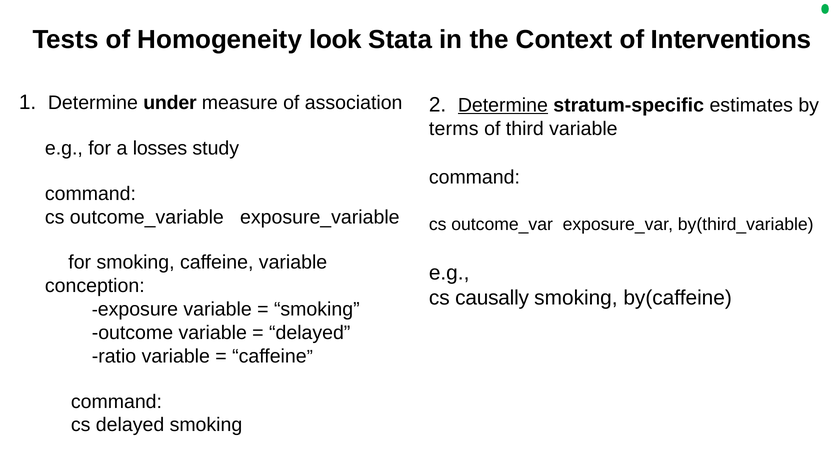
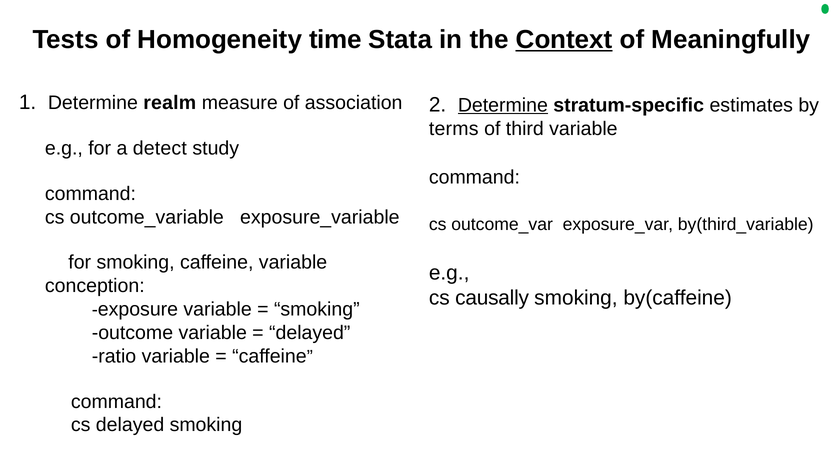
look: look -> time (335, 40)
Context underline: none -> present (564, 40)
Interventions: Interventions -> Meaningfully (731, 40)
under: under -> realm (170, 103)
losses: losses -> detect (160, 148)
